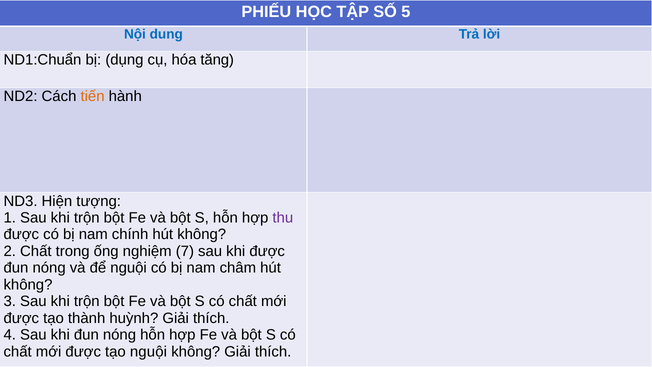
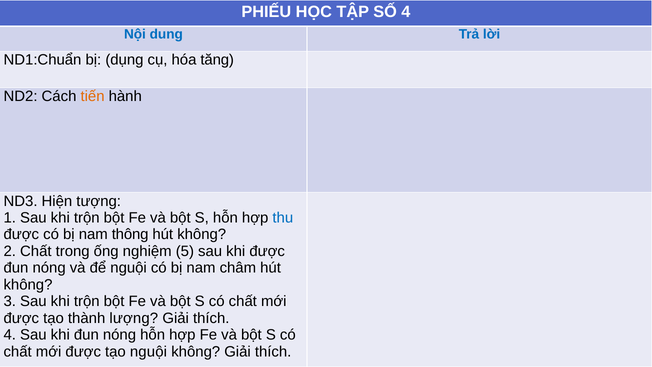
SỐ 5: 5 -> 4 (406, 12)
thu colour: purple -> blue (283, 218)
chính: chính -> thông (130, 234)
7: 7 -> 5 (185, 251)
huỳnh: huỳnh -> lượng (134, 318)
